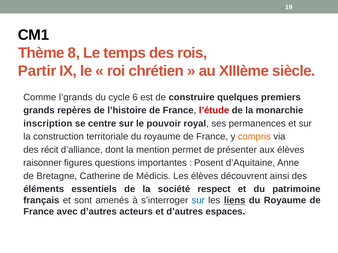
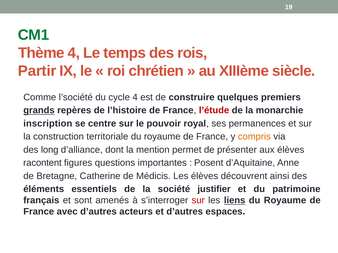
CM1 colour: black -> green (33, 35)
Thème 8: 8 -> 4 (74, 53)
l’grands: l’grands -> l’société (76, 97)
cycle 6: 6 -> 4 (135, 97)
grands underline: none -> present (39, 111)
récit: récit -> long (50, 150)
raisonner: raisonner -> racontent (42, 163)
respect: respect -> justifier (214, 190)
sur colour: blue -> red (198, 201)
